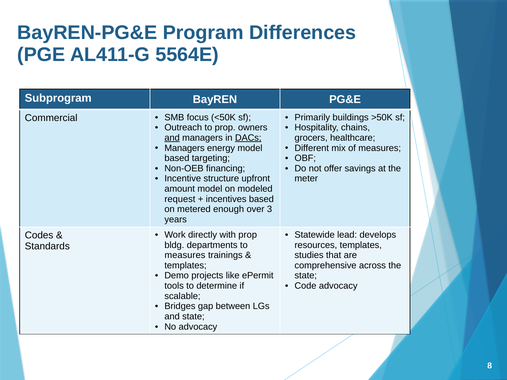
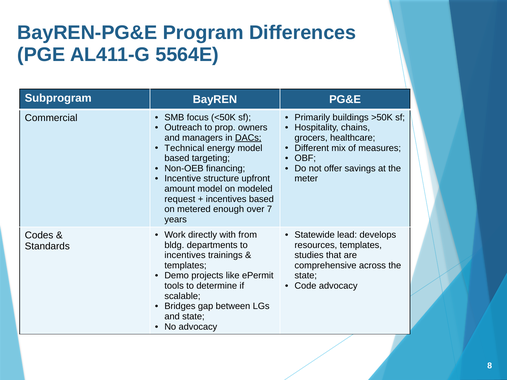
and underline: present -> none (172, 138)
Managers: Managers -> Technical (184, 148)
3: 3 -> 7 (270, 209)
with prop: prop -> from (248, 235)
measures: measures -> incentives (185, 255)
